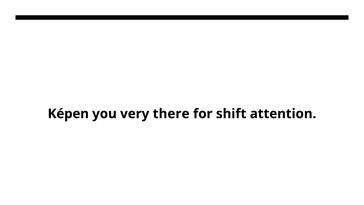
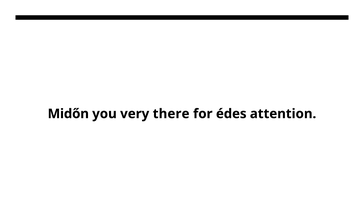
Képen: Képen -> Midőn (68, 114)
shift: shift -> édes (231, 114)
